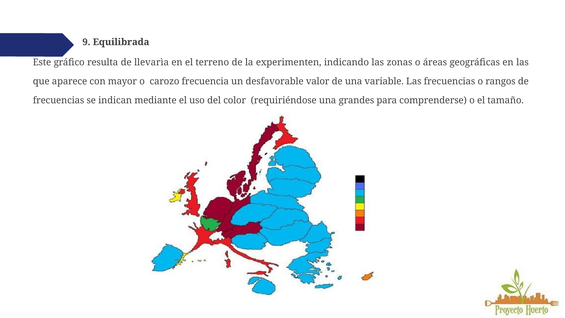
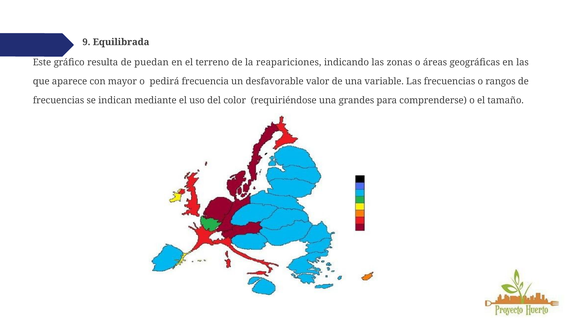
llevarìa: llevarìa -> puedan (152, 62)
experimenten: experimenten -> reapariciones (289, 62)
carozo: carozo -> pedirá (164, 81)
